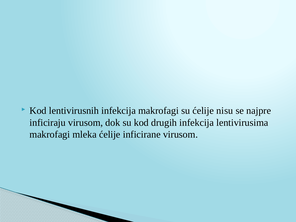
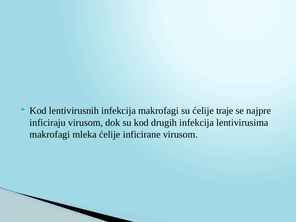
nisu: nisu -> traje (225, 111)
